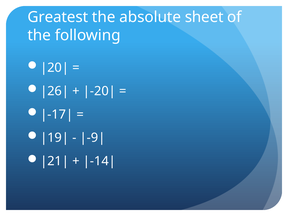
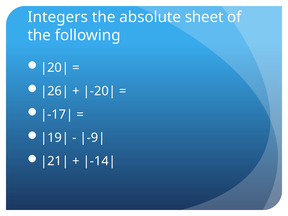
Greatest: Greatest -> Integers (58, 17)
